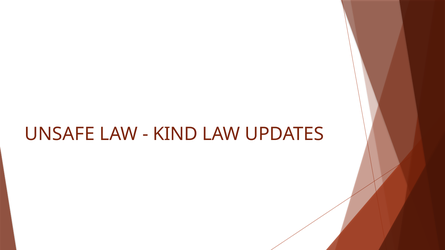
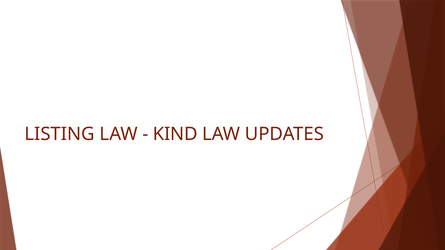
UNSAFE: UNSAFE -> LISTING (60, 134)
